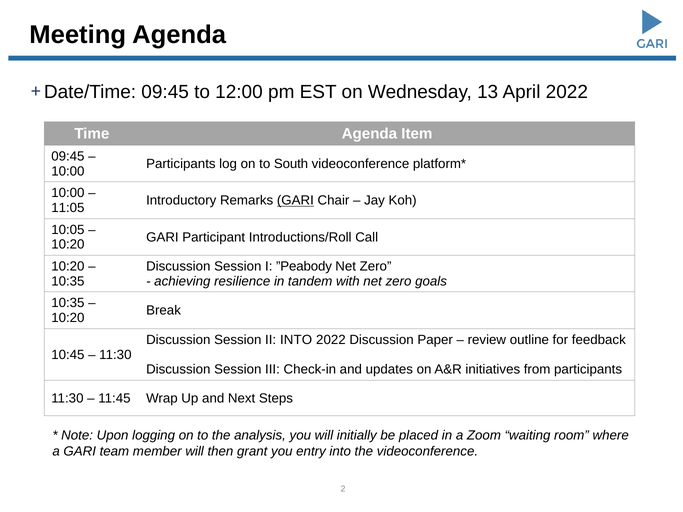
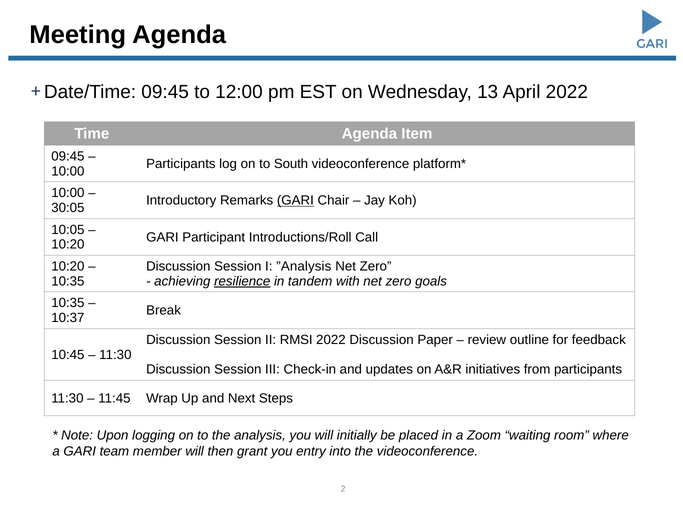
11:05: 11:05 -> 30:05 (68, 208)
”Peabody: ”Peabody -> ”Analysis (304, 267)
resilience underline: none -> present (242, 281)
10:20: 10:20 -> 10:37 (68, 318)
II INTO: INTO -> RMSI (296, 340)
